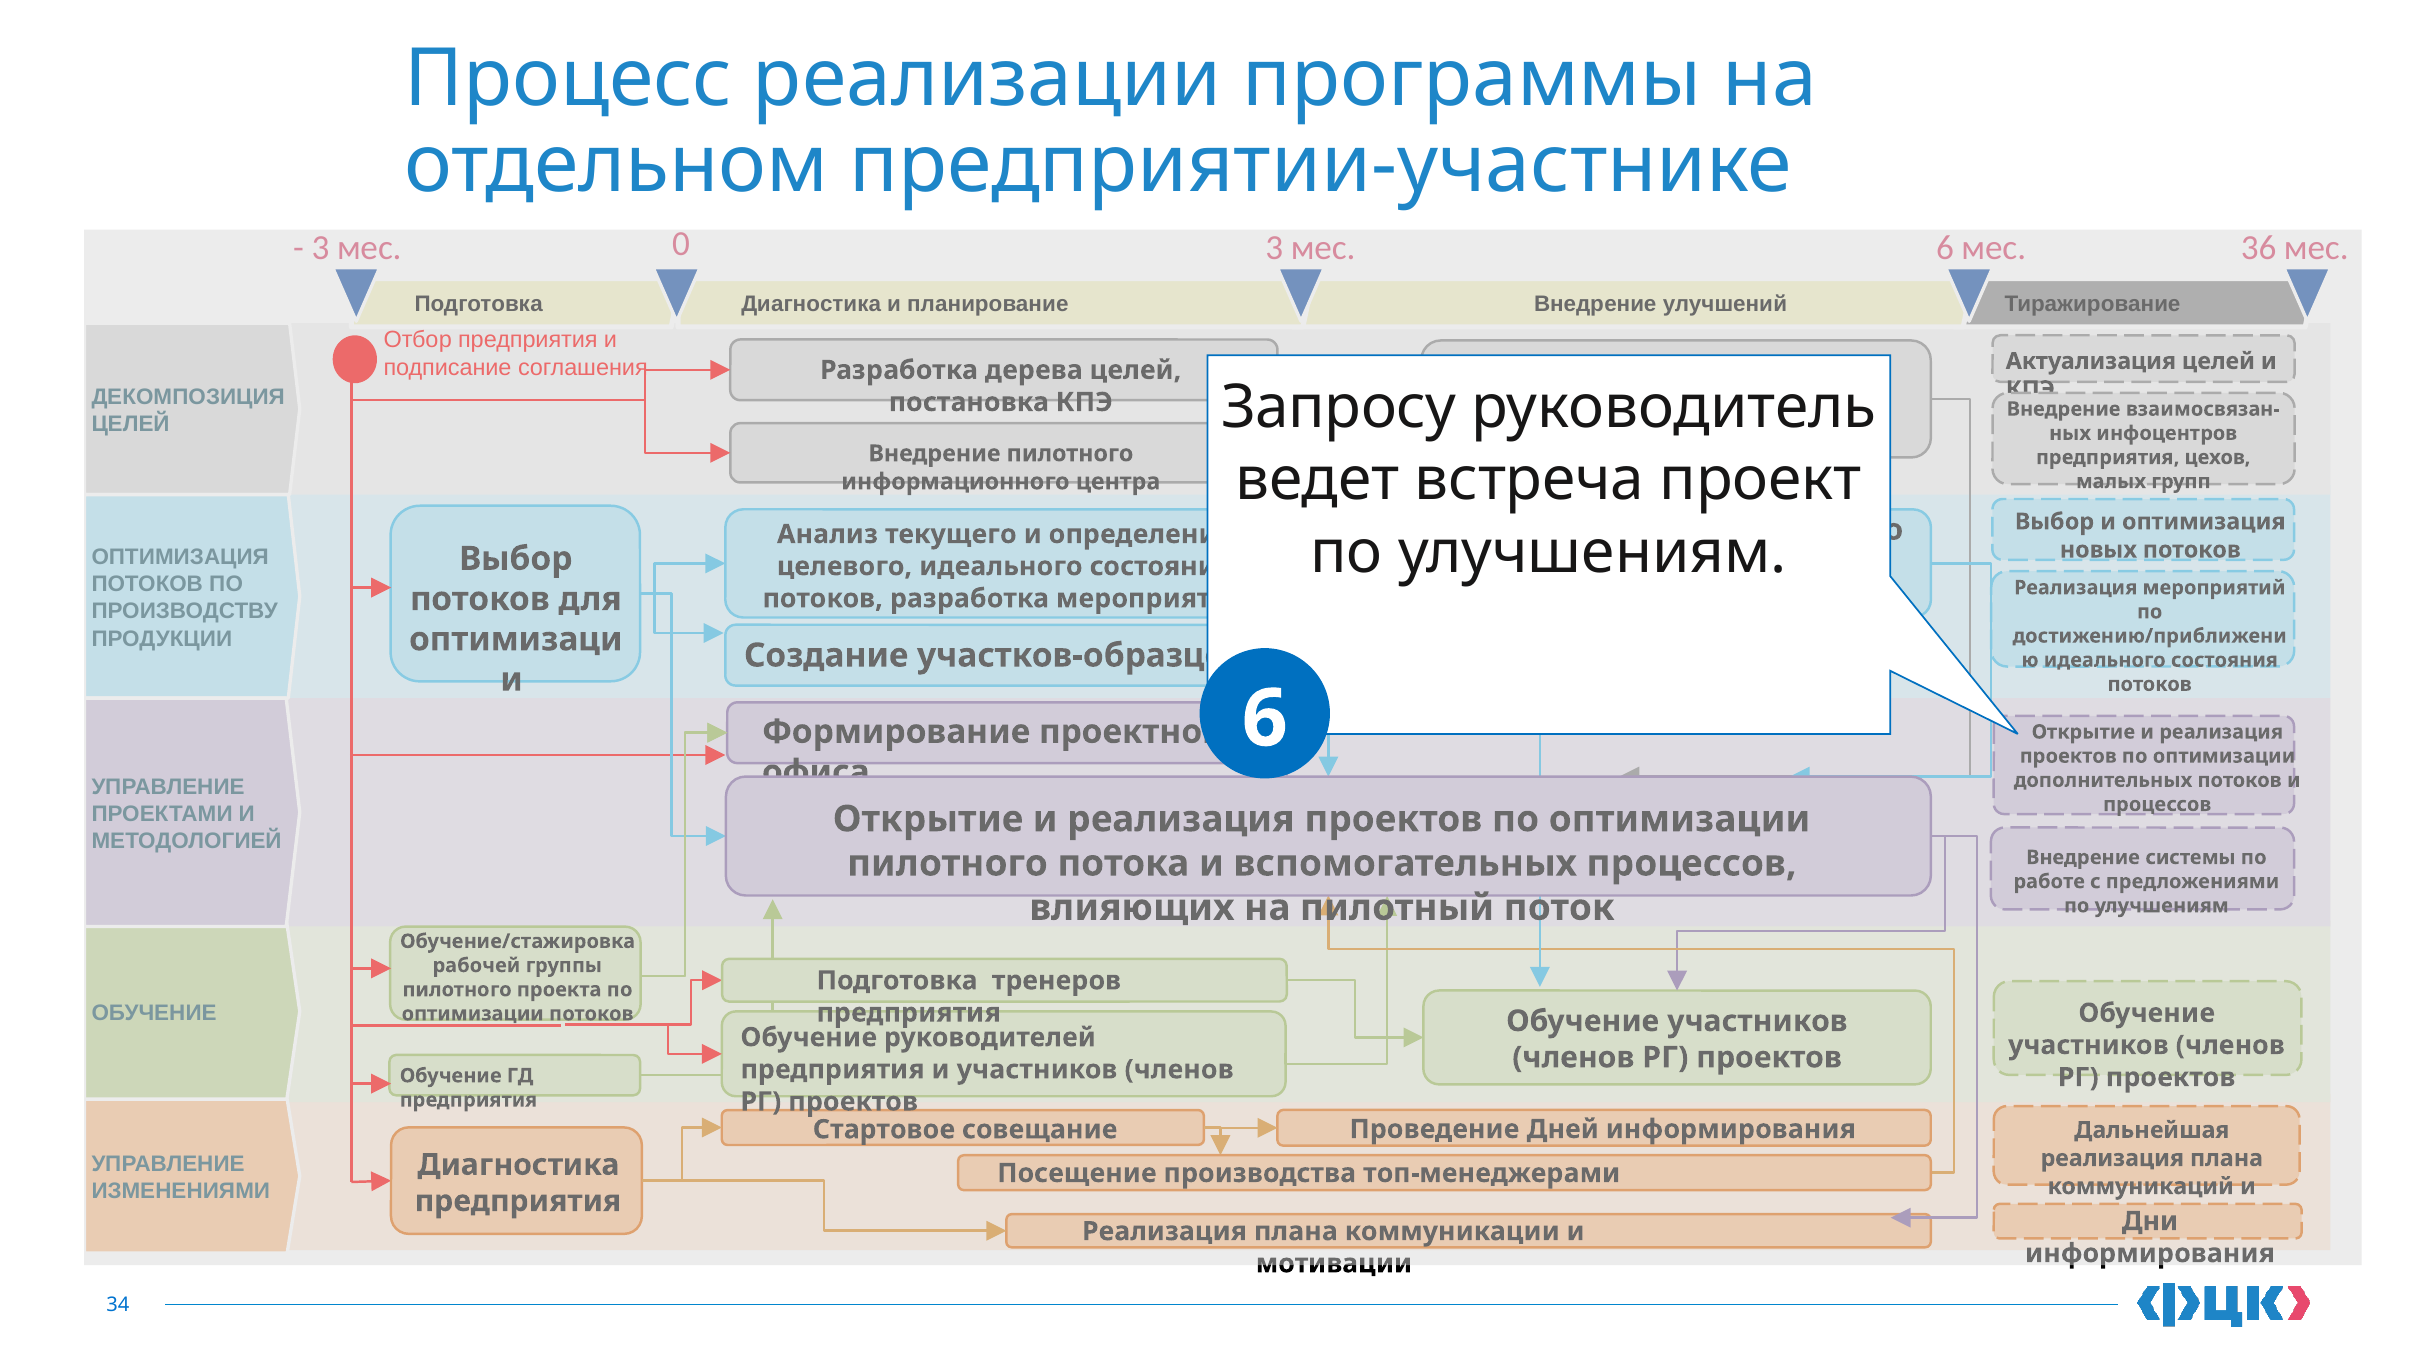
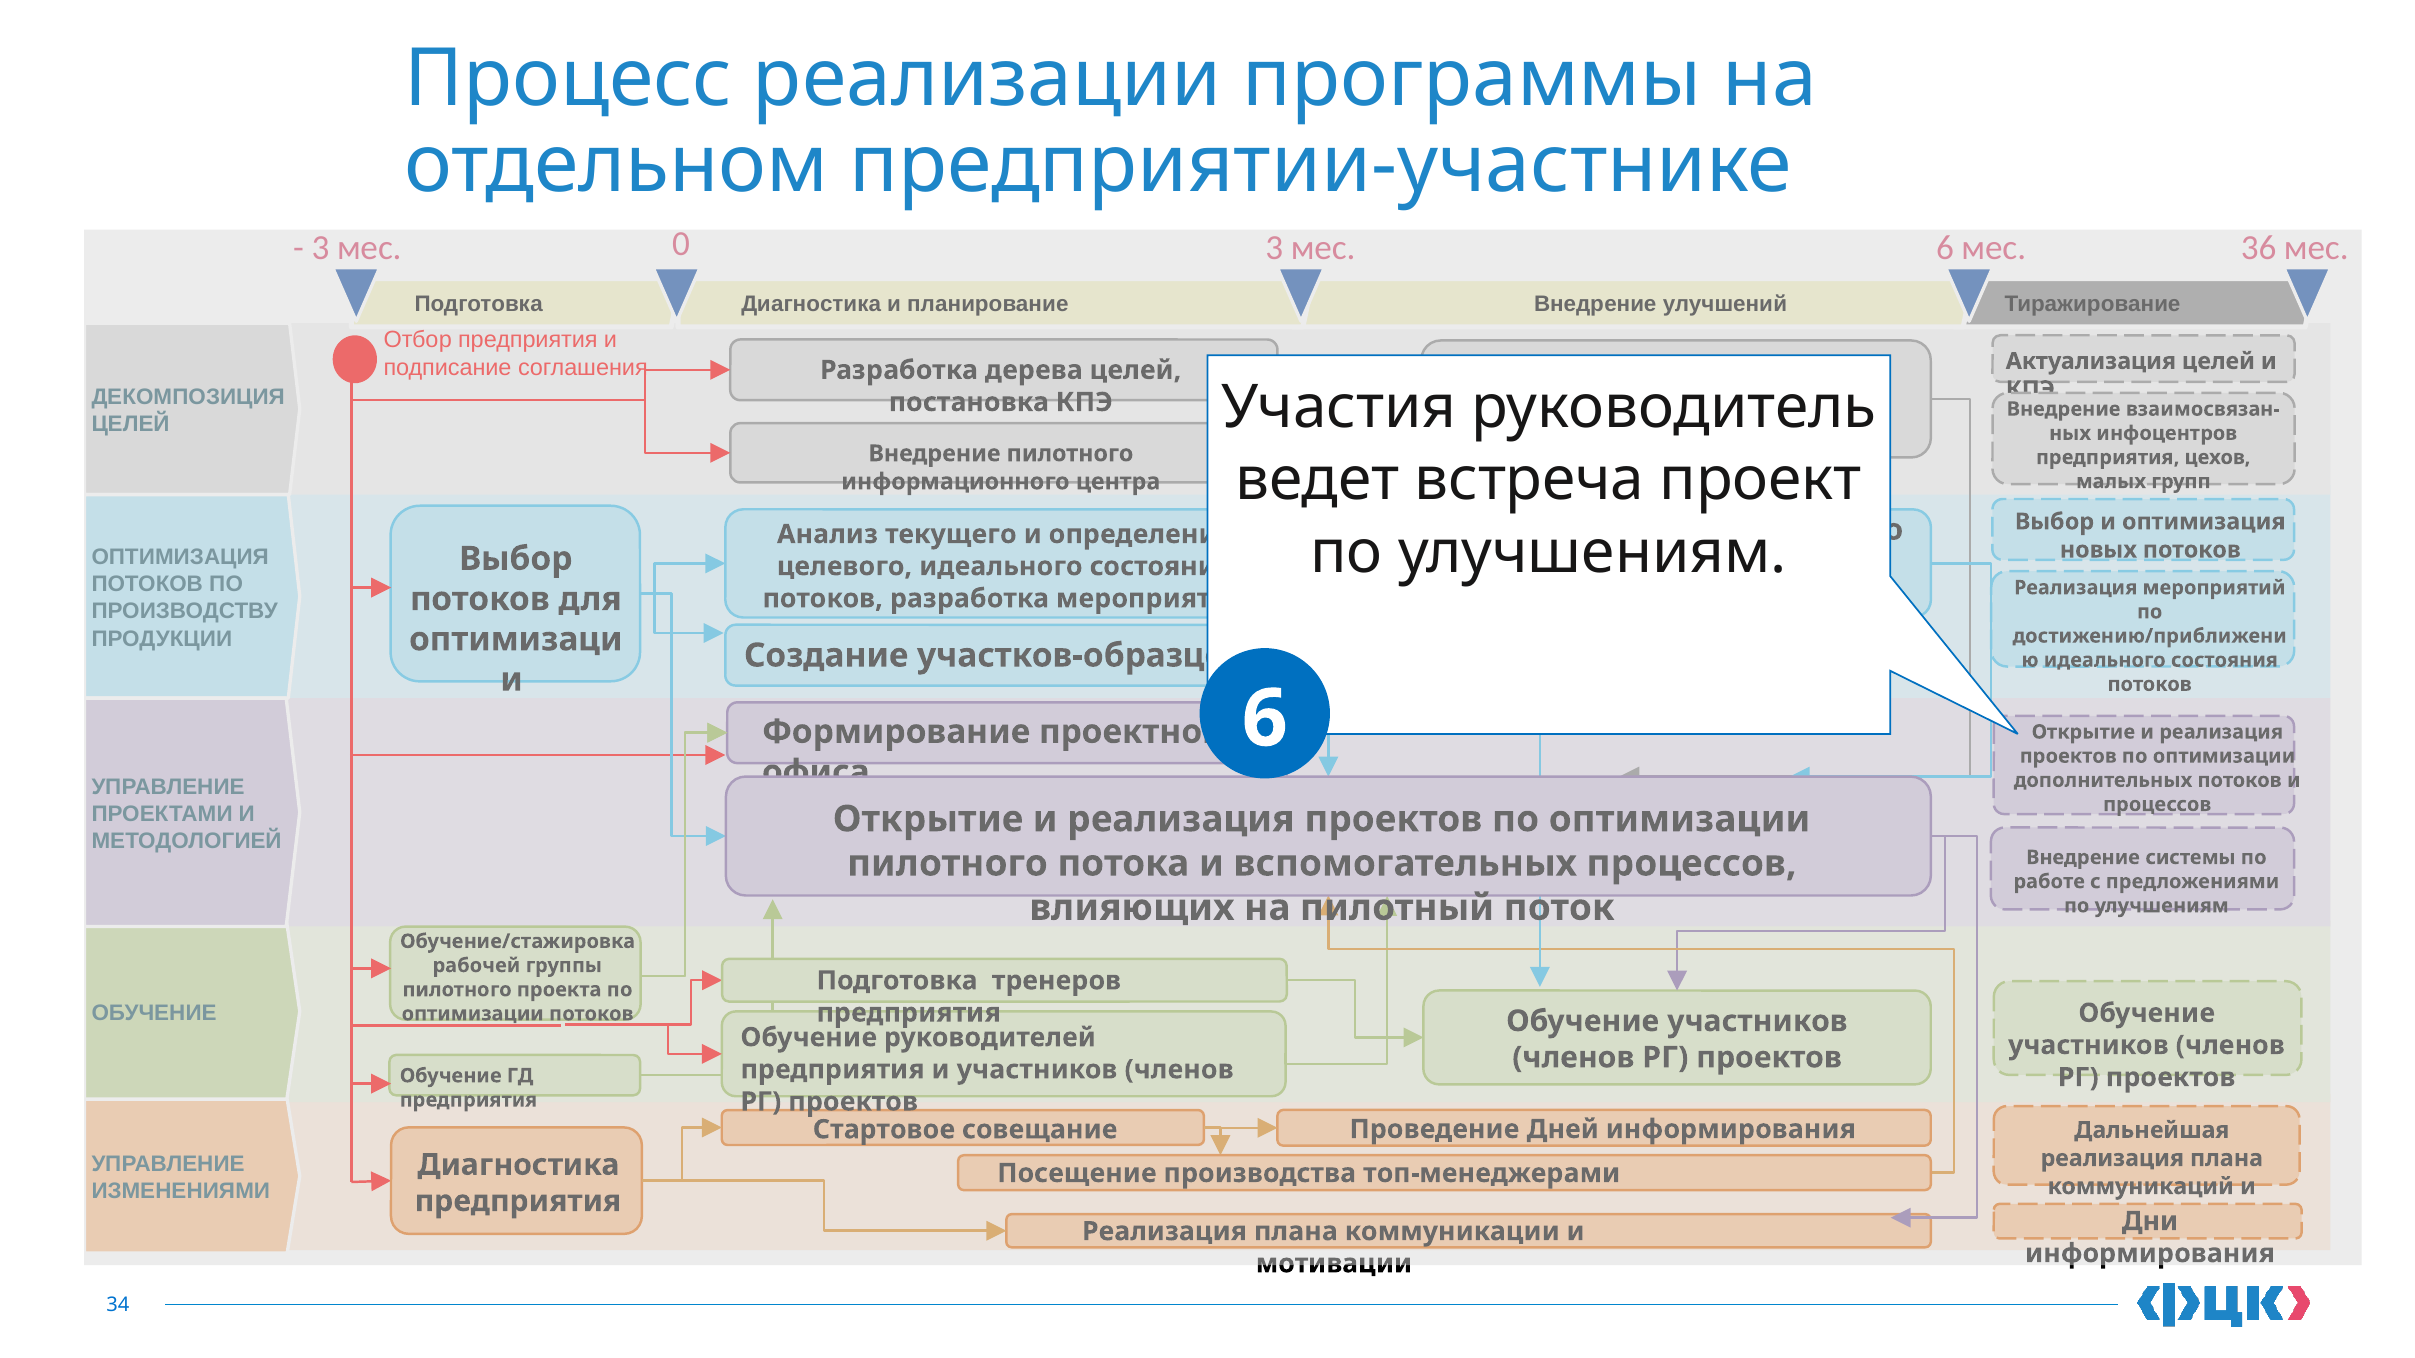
Запросу: Запросу -> Участия (1339, 408)
